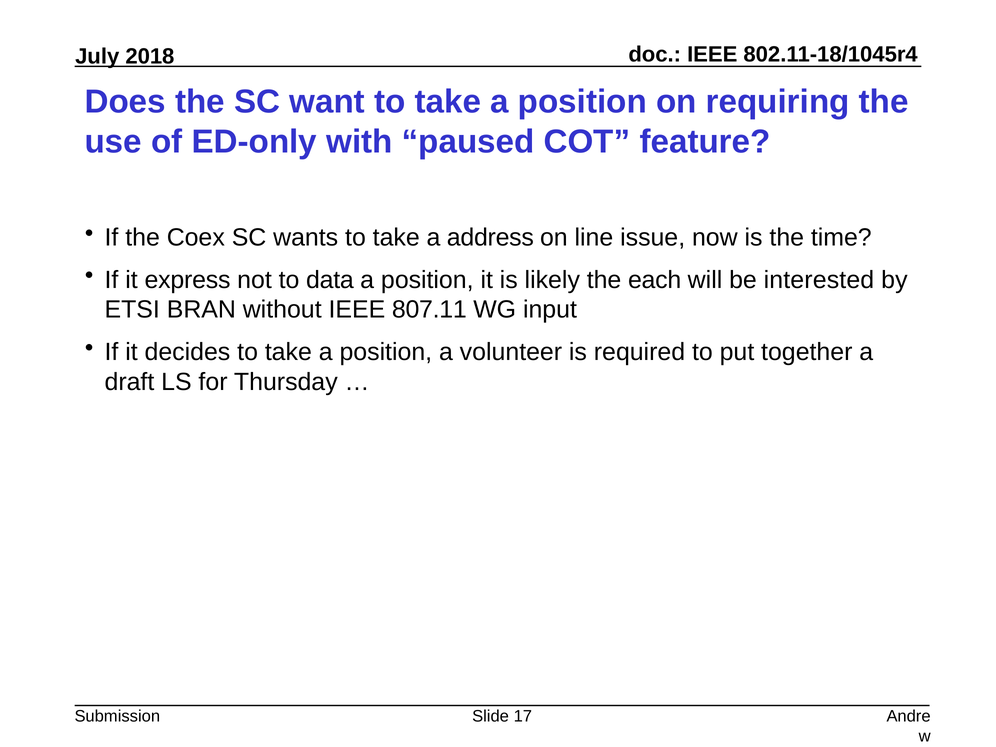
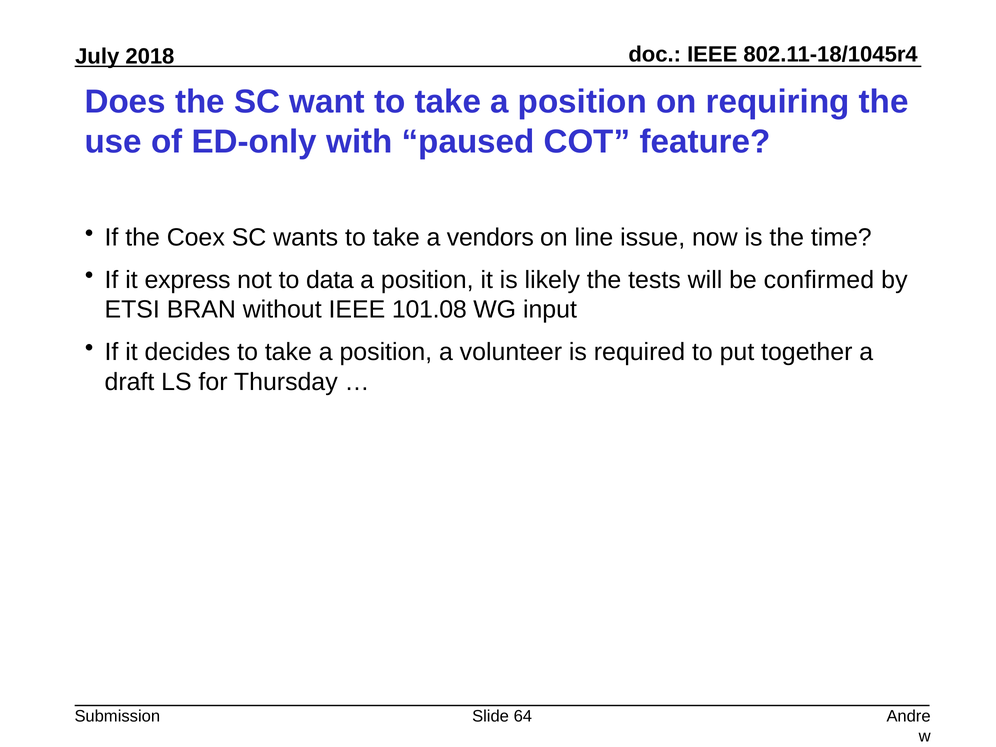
address: address -> vendors (490, 237)
each: each -> tests (655, 280)
interested: interested -> confirmed (819, 280)
807.11: 807.11 -> 101.08 (429, 310)
17: 17 -> 64 (523, 716)
